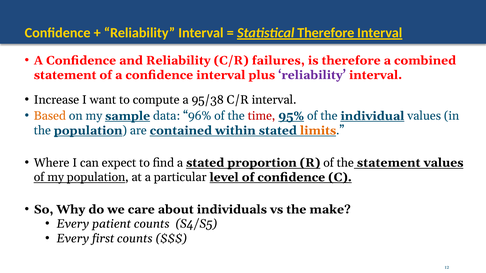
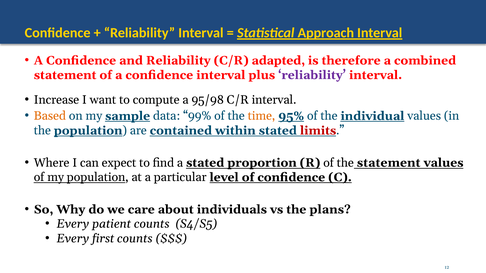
Statistical Therefore: Therefore -> Approach (326, 33)
failures: failures -> adapted (278, 61)
95/38: 95/38 -> 95/98 (208, 100)
96%: 96% -> 99% (197, 116)
time colour: red -> orange (261, 116)
limits colour: orange -> red (318, 131)
make: make -> plans (330, 210)
